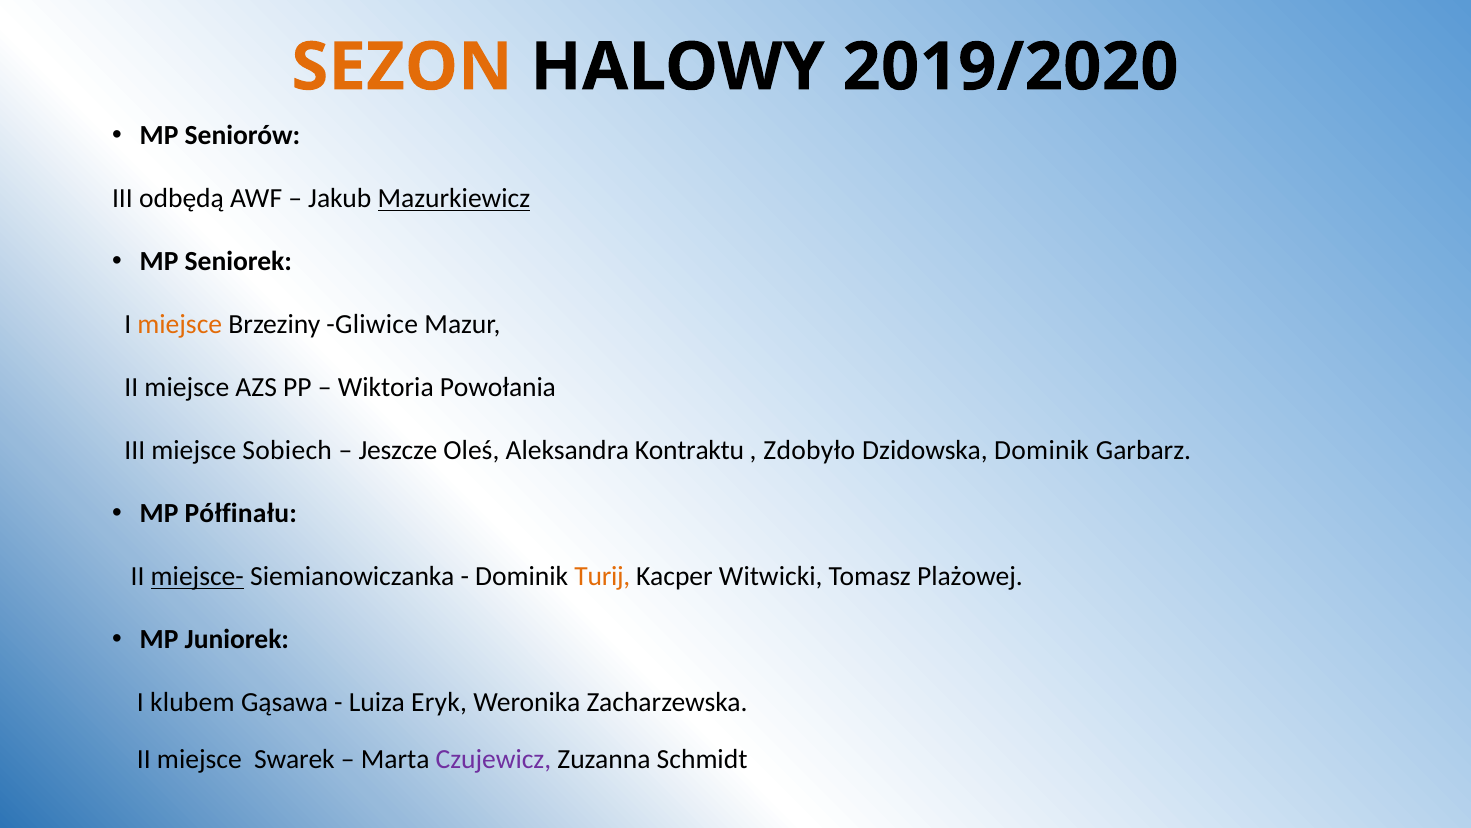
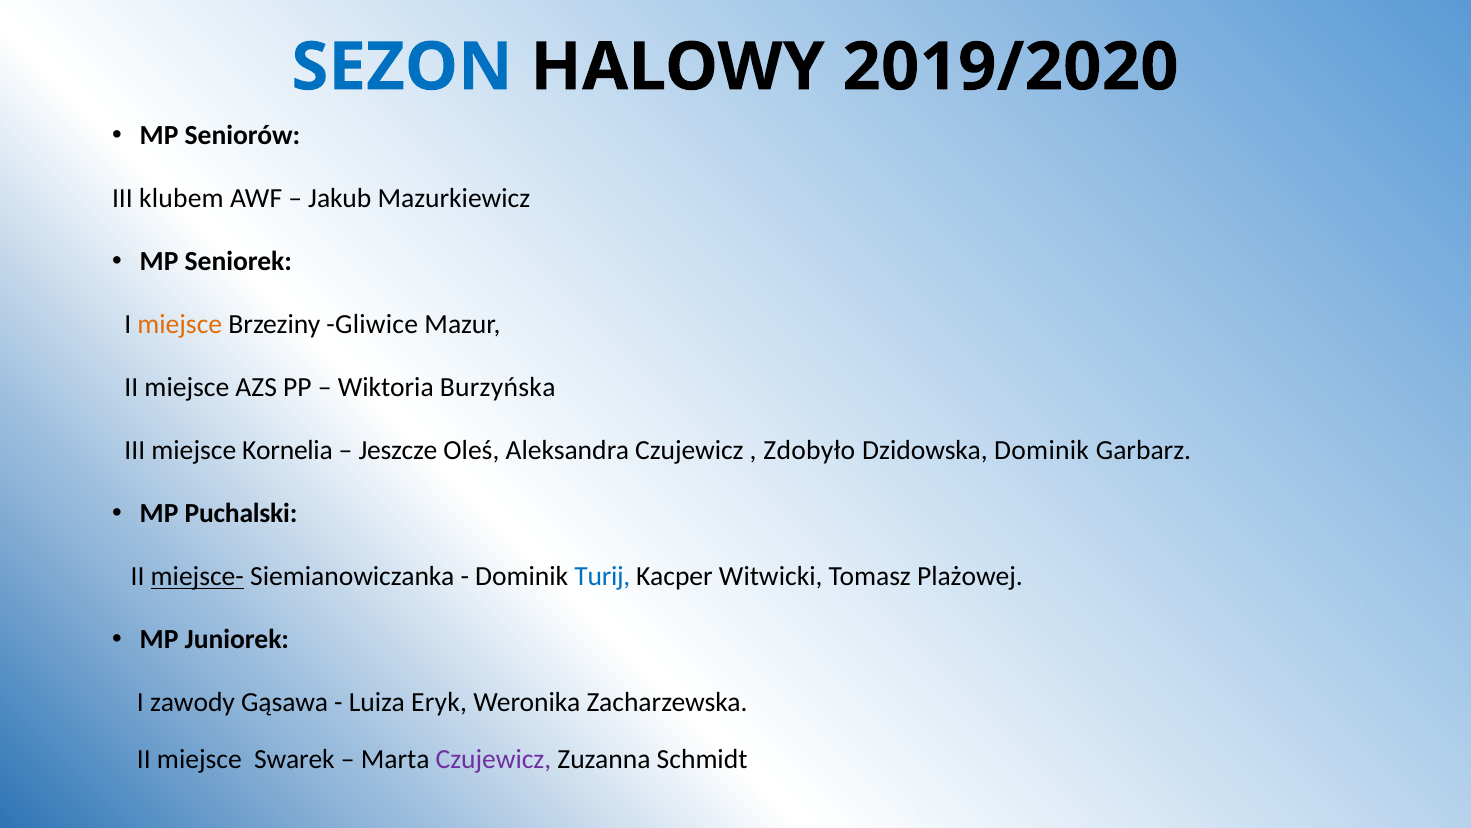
SEZON colour: orange -> blue (402, 67)
odbędą: odbędą -> klubem (181, 198)
Mazurkiewicz underline: present -> none (454, 198)
Powołania: Powołania -> Burzyńska (498, 387)
Sobiech: Sobiech -> Kornelia (287, 450)
Aleksandra Kontraktu: Kontraktu -> Czujewicz (689, 450)
Półfinału: Półfinału -> Puchalski (241, 513)
Turij colour: orange -> blue (602, 576)
klubem: klubem -> zawody (192, 702)
